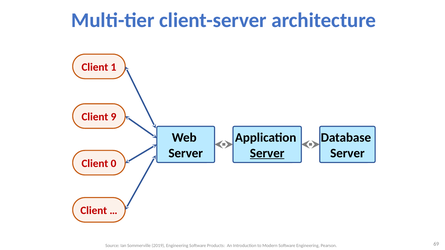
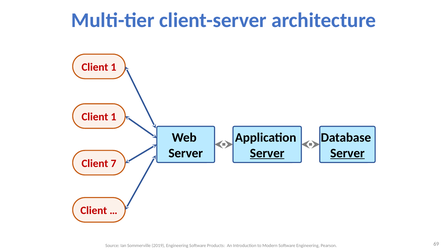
9: 9 -> 1 (113, 117)
Server underline: none -> present (347, 153)
0: 0 -> 7 (113, 164)
